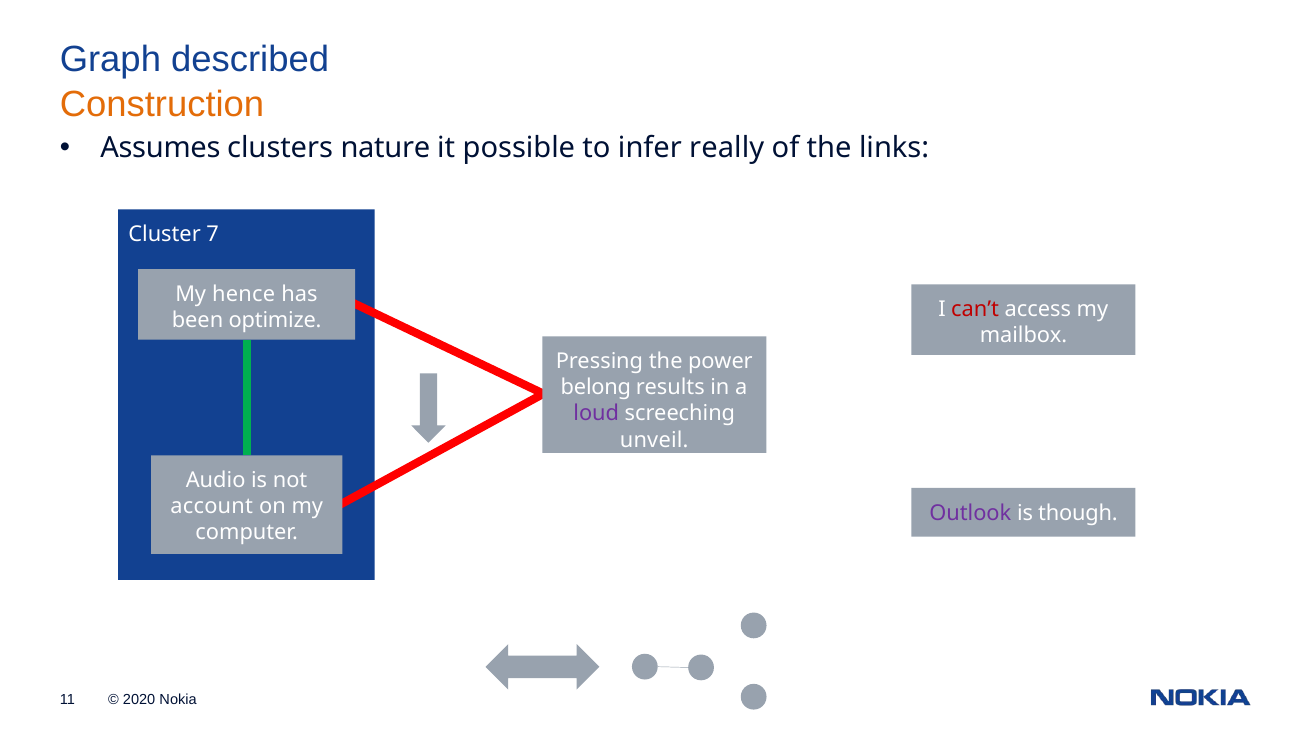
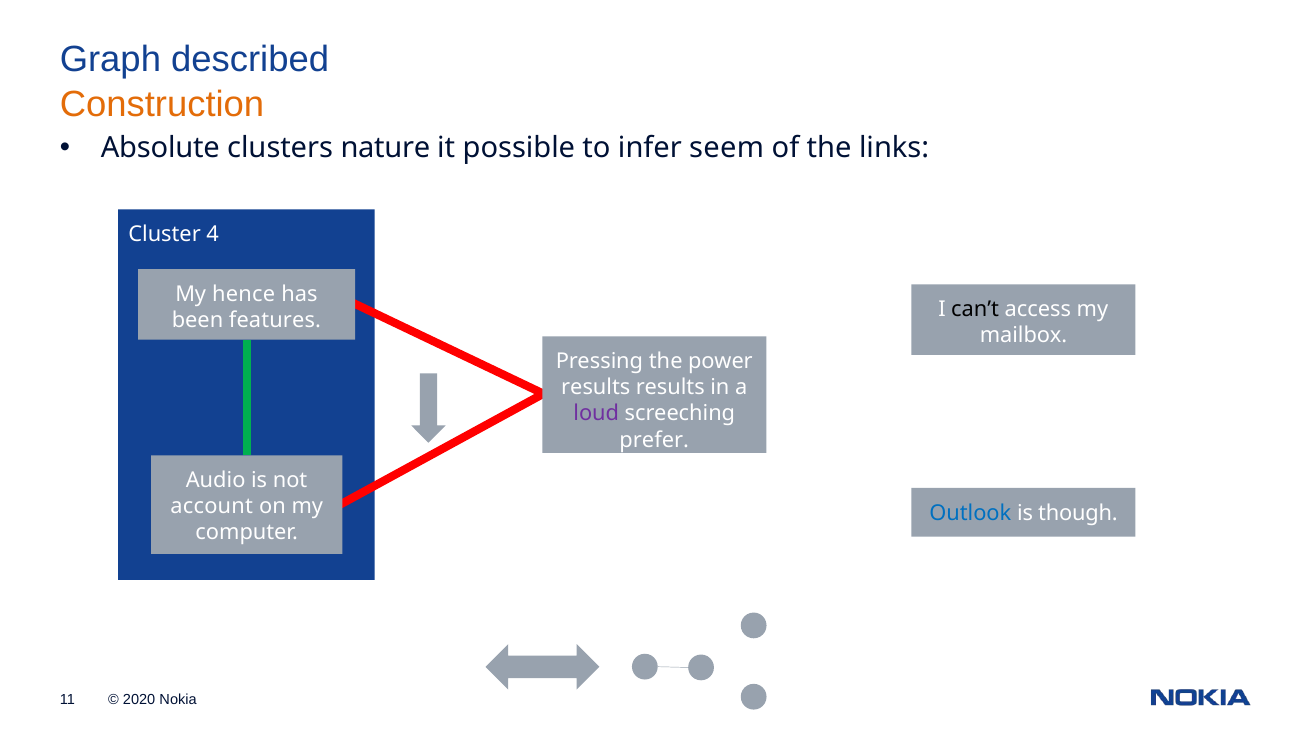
Assumes: Assumes -> Absolute (160, 148)
really: really -> seem (727, 148)
7: 7 -> 4 (213, 234)
can’t colour: red -> black (975, 309)
optimize: optimize -> features (275, 320)
belong: belong -> results (596, 387)
unveil: unveil -> prefer (654, 440)
Outlook colour: purple -> blue (970, 513)
